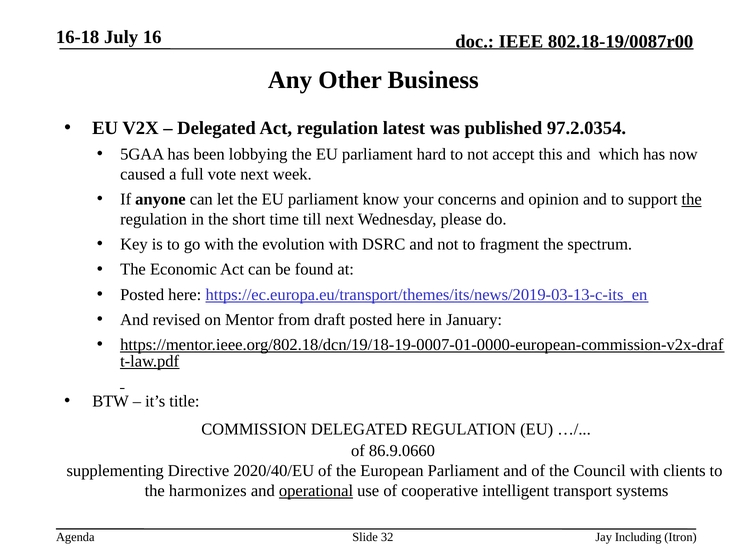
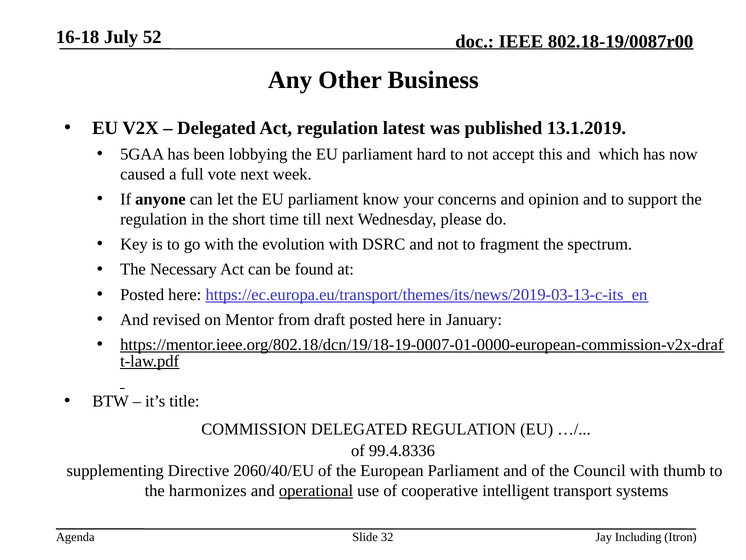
16: 16 -> 52 (152, 37)
97.2.0354: 97.2.0354 -> 13.1.2019 (587, 128)
the underline: present -> none (692, 199)
Economic: Economic -> Necessary (184, 269)
86.9.0660: 86.9.0660 -> 99.4.8336 (402, 450)
2020/40/EU: 2020/40/EU -> 2060/40/EU (274, 470)
clients: clients -> thumb (684, 470)
